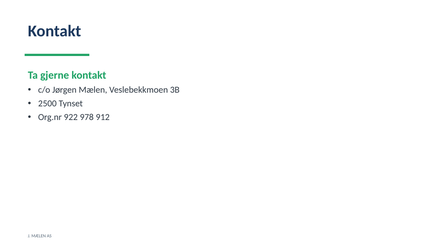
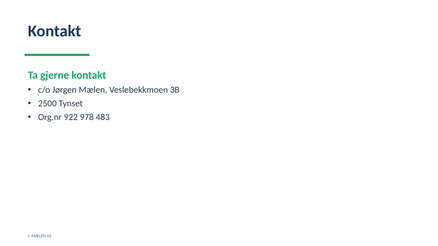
912: 912 -> 483 (103, 117)
